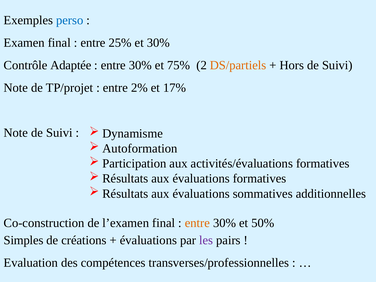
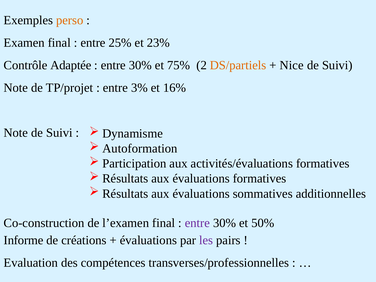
perso colour: blue -> orange (70, 20)
et 30%: 30% -> 23% (158, 43)
Hors: Hors -> Nice (292, 65)
2%: 2% -> 3% (139, 88)
17%: 17% -> 16% (175, 88)
entre colour: orange -> purple (197, 223)
Simples: Simples -> Informe (24, 240)
